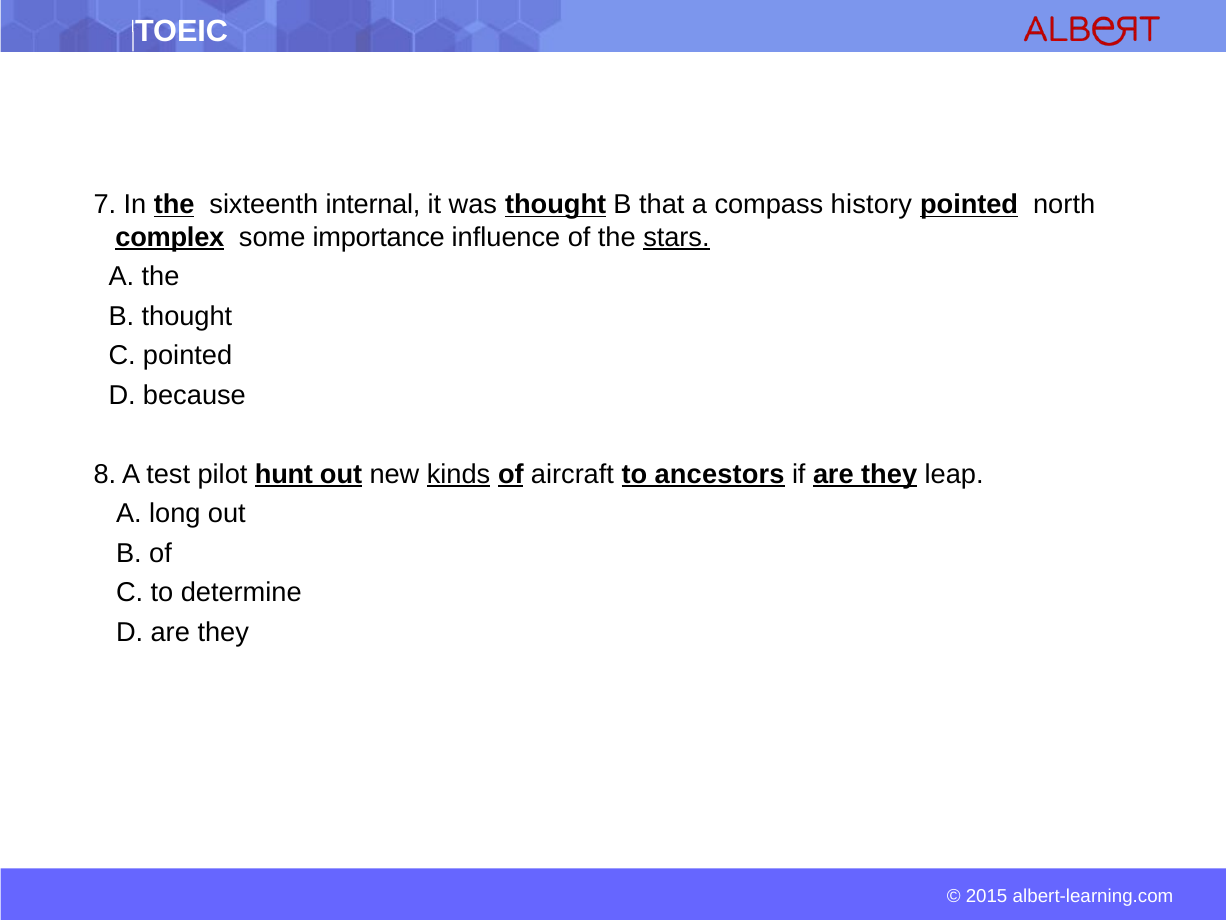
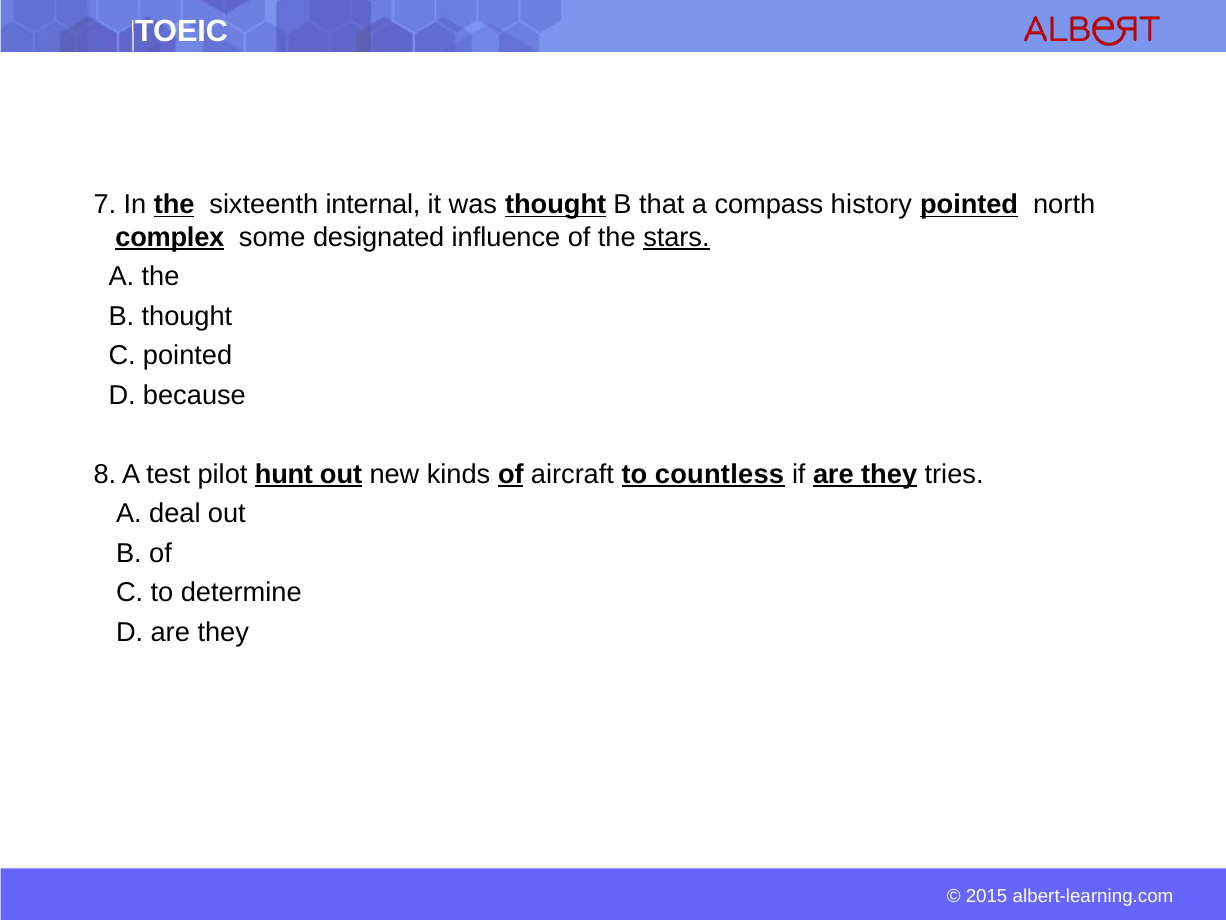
importance: importance -> designated (379, 237)
kinds underline: present -> none (459, 474)
ancestors: ancestors -> countless (719, 474)
leap: leap -> tries (954, 474)
long: long -> deal (175, 513)
